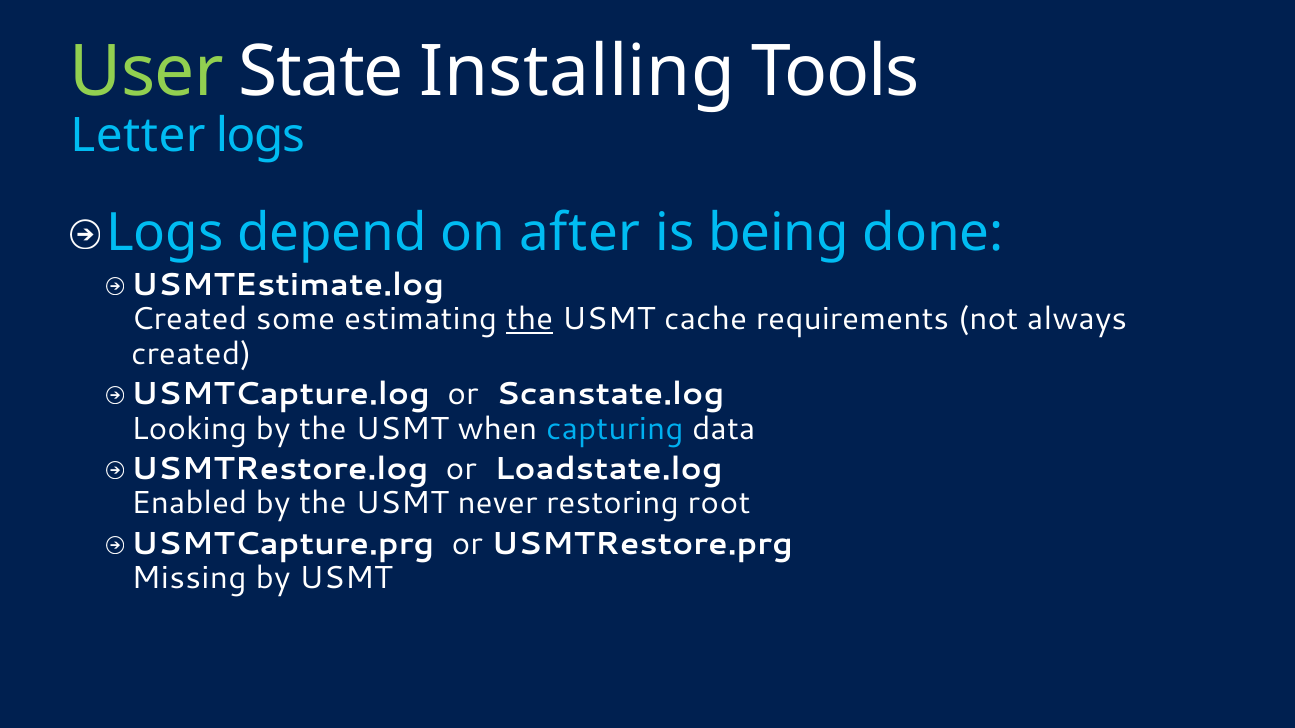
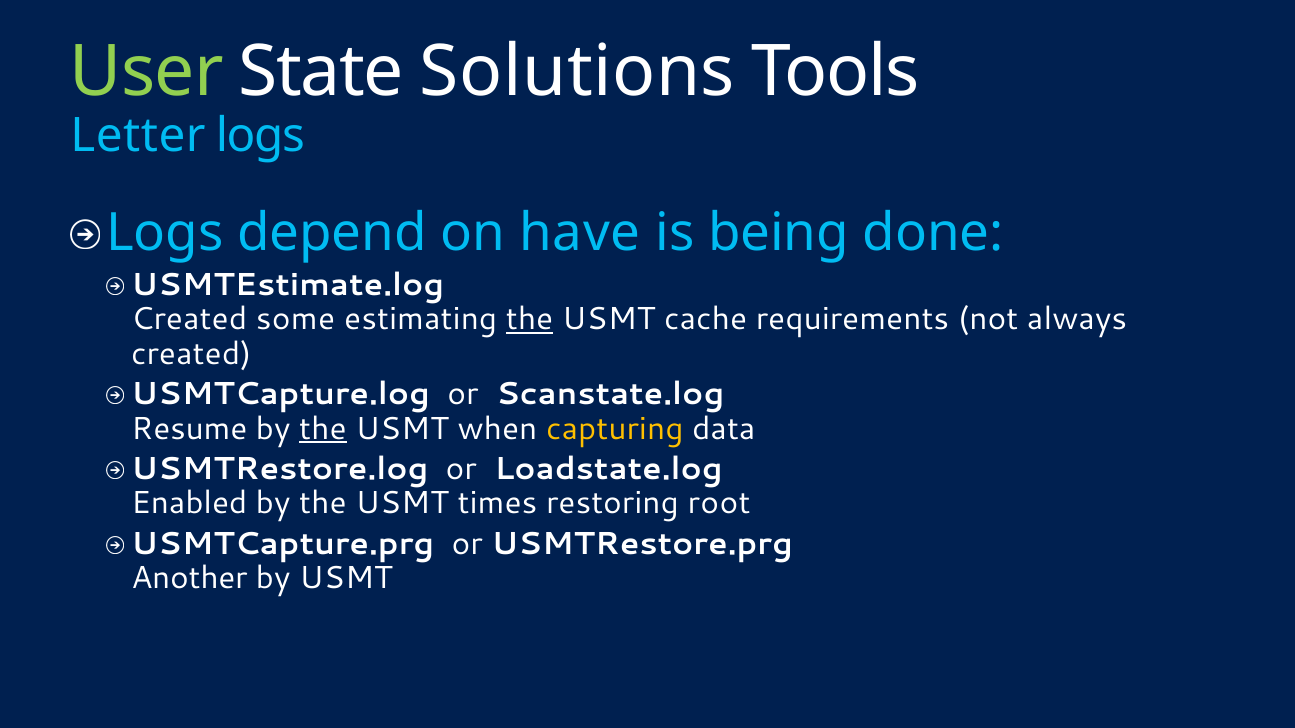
Installing: Installing -> Solutions (577, 72)
after: after -> have (580, 233)
Looking: Looking -> Resume (189, 429)
the underline: none -> present (323, 429)
capturing colour: light blue -> yellow (615, 429)
never: never -> times (497, 504)
Missing: Missing -> Another (189, 578)
